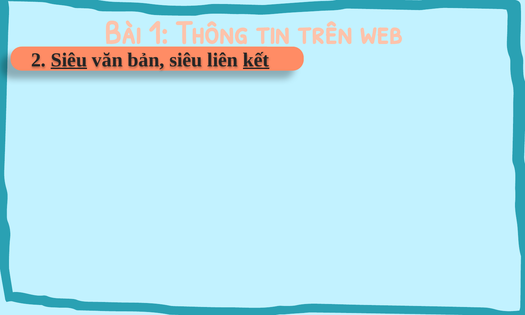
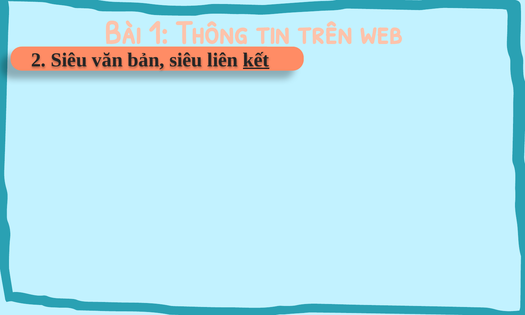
Siêu underline: present -> none (69, 60)
